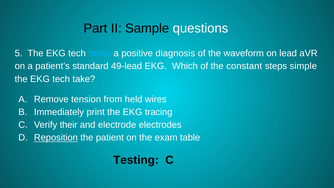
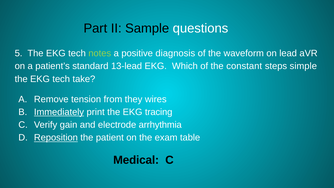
notes colour: light blue -> light green (100, 53)
49-lead: 49-lead -> 13-lead (127, 66)
held: held -> they (134, 99)
Immediately underline: none -> present (59, 112)
their: their -> gain (69, 125)
electrodes: electrodes -> arrhythmia (160, 125)
Testing: Testing -> Medical (136, 160)
